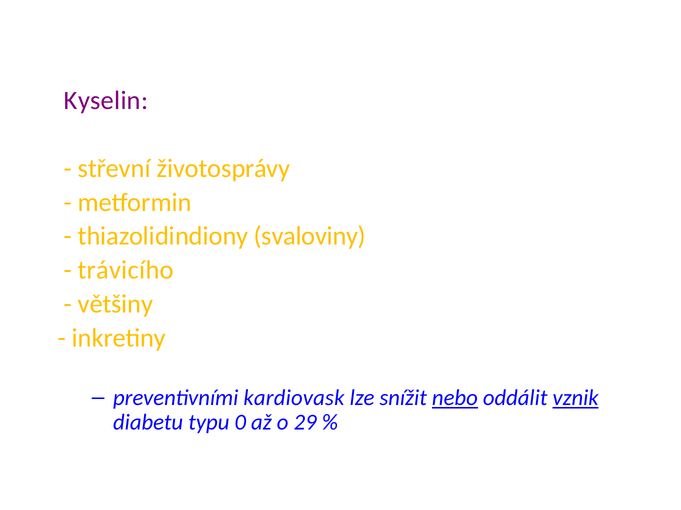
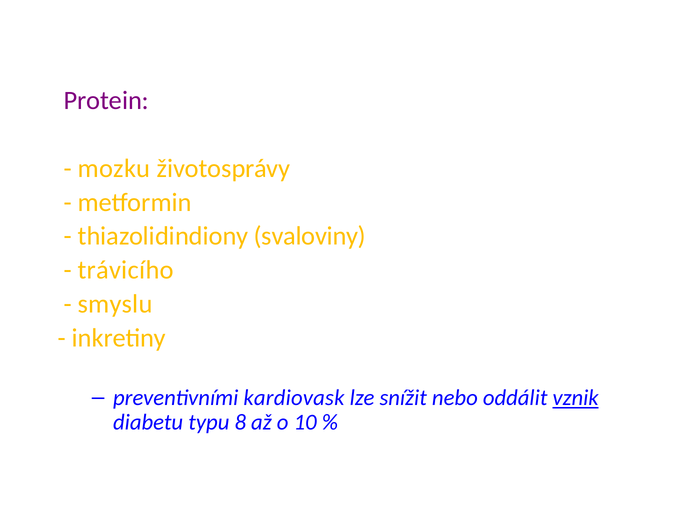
Kyselin: Kyselin -> Protein (106, 101)
střevní: střevní -> mozku (114, 169)
většiny: většiny -> smyslu (115, 304)
nebo underline: present -> none (455, 398)
0: 0 -> 8 (240, 423)
29: 29 -> 10 (305, 423)
